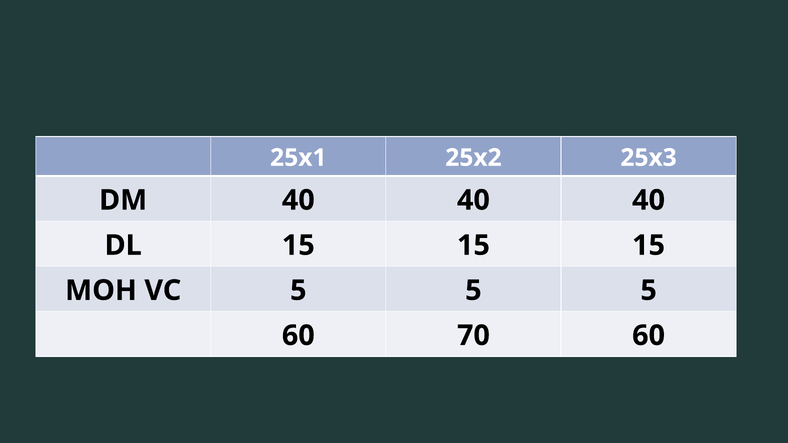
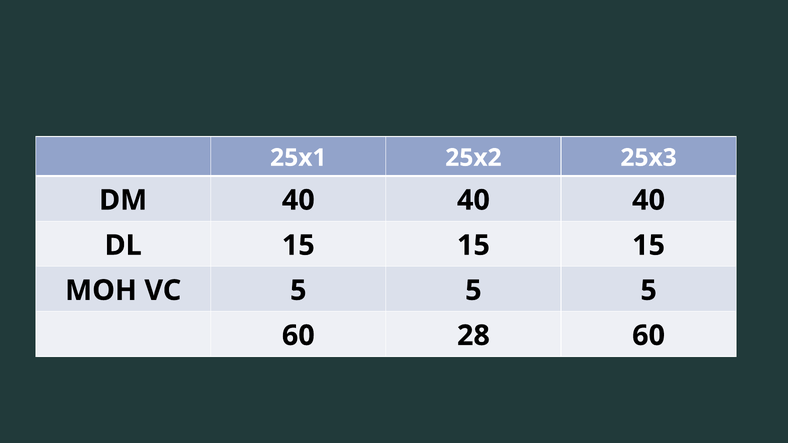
70: 70 -> 28 (473, 336)
